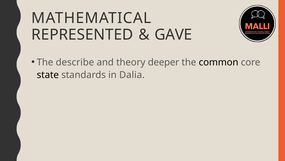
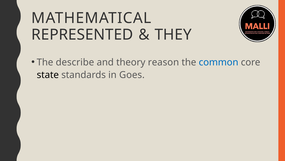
GAVE: GAVE -> THEY (173, 34)
deeper: deeper -> reason (163, 62)
common colour: black -> blue (219, 62)
Dalia: Dalia -> Goes (132, 75)
